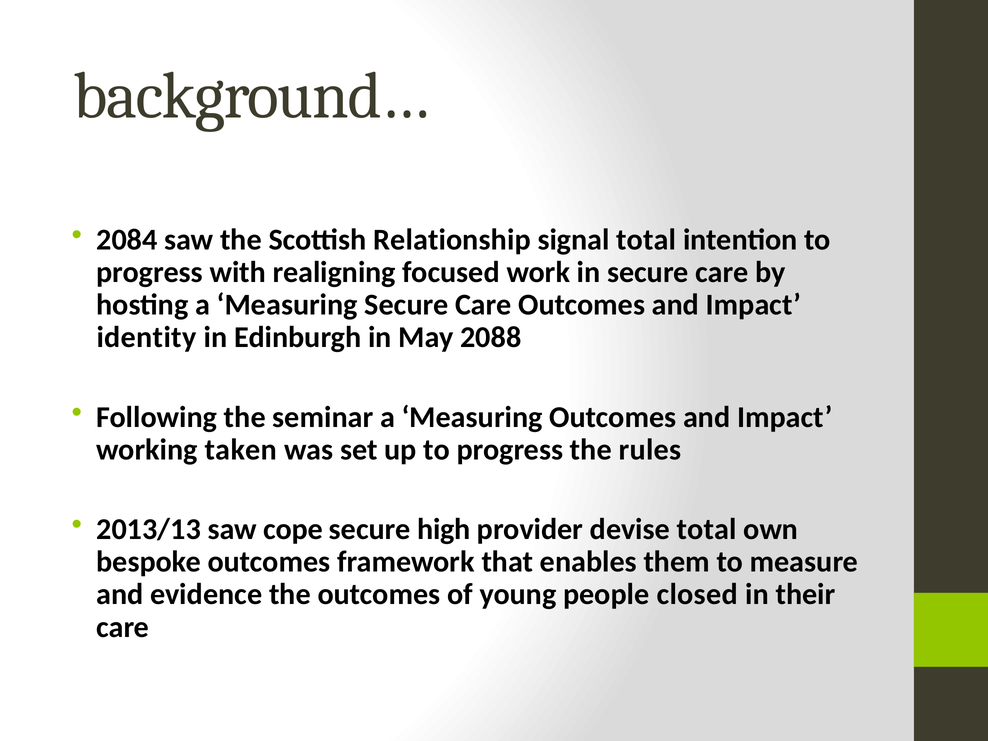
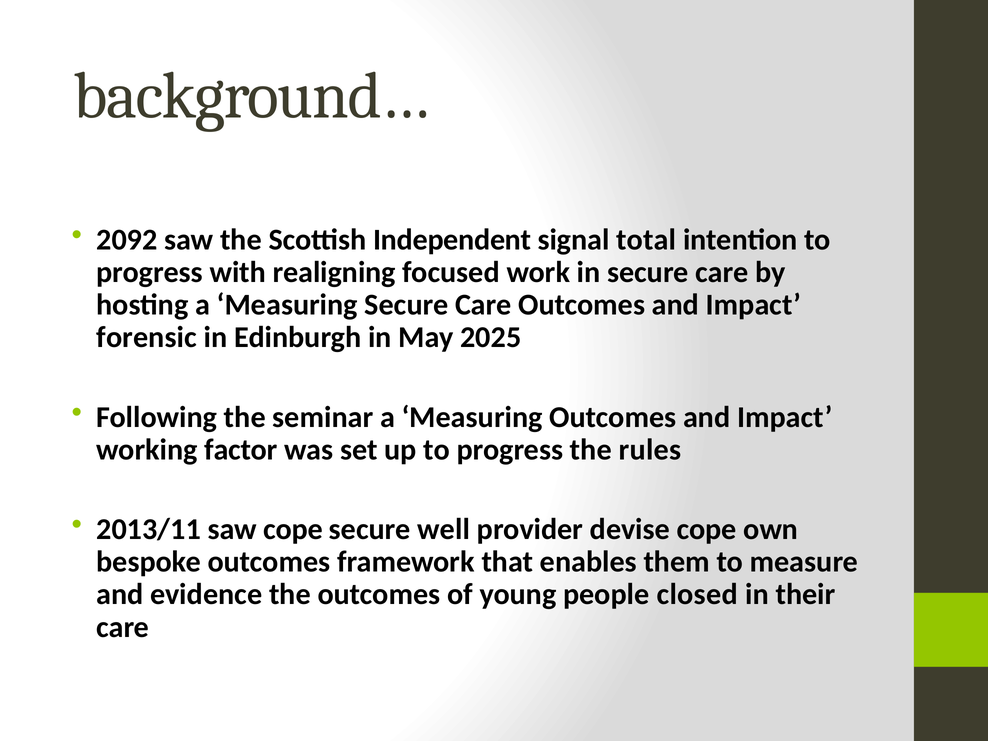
2084: 2084 -> 2092 (127, 240)
Relationship: Relationship -> Independent (452, 240)
identity: identity -> forensic (147, 337)
2088: 2088 -> 2025 (491, 337)
taken: taken -> factor (241, 450)
2013/13: 2013/13 -> 2013/11 (149, 529)
high: high -> well (444, 529)
devise total: total -> cope (707, 529)
